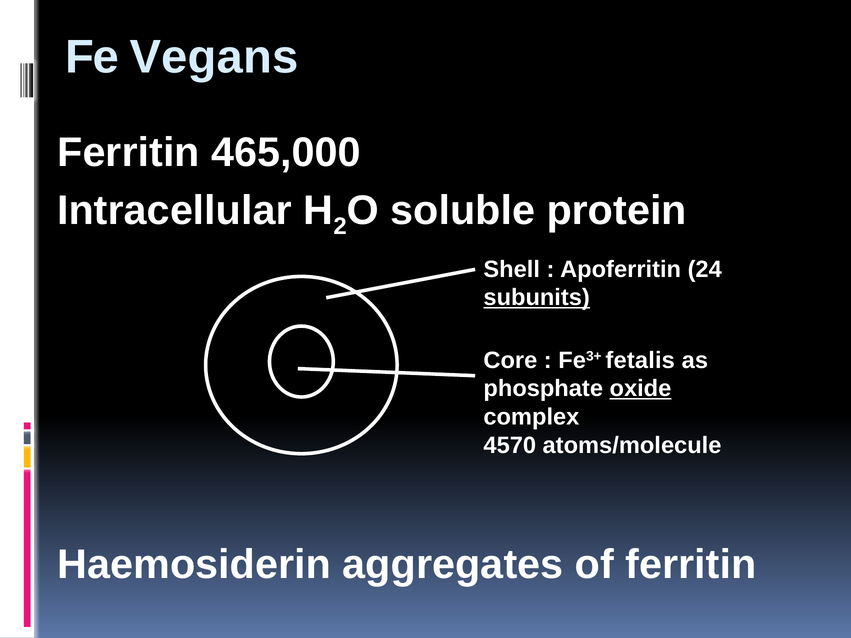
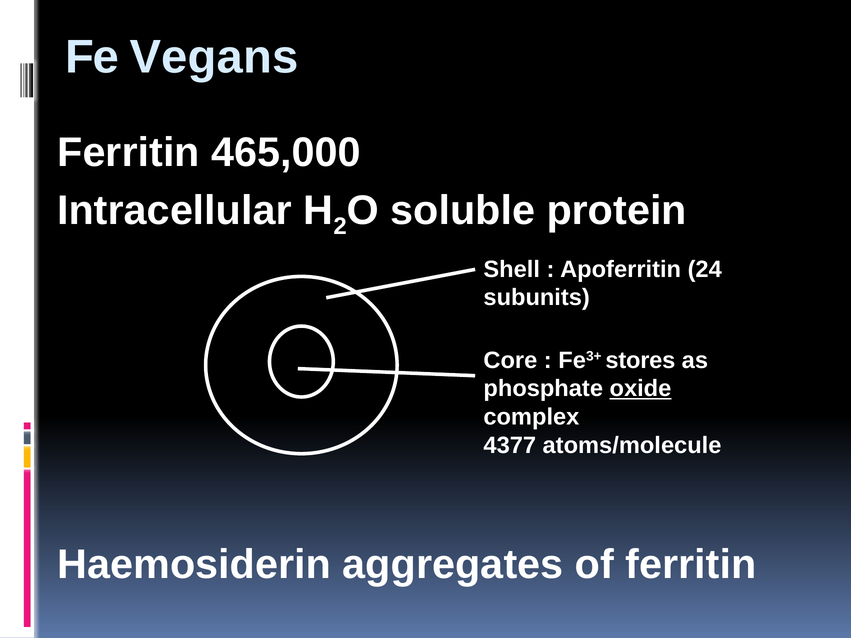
subunits underline: present -> none (537, 298)
fetalis: fetalis -> stores (640, 360)
4570: 4570 -> 4377 (510, 446)
